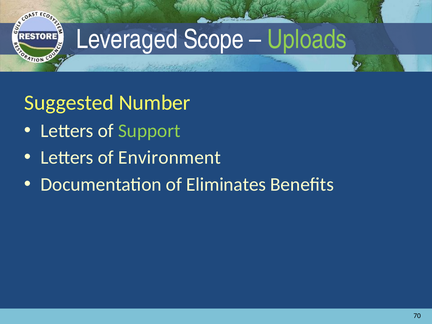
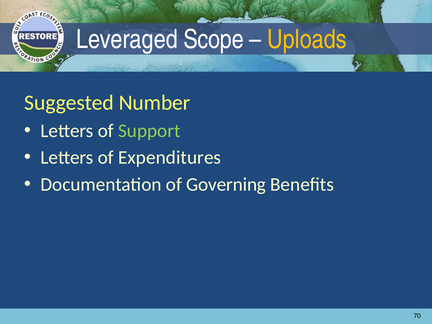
Uploads colour: light green -> yellow (307, 40)
Environment: Environment -> Expenditures (170, 158)
Eliminates: Eliminates -> Governing (226, 185)
